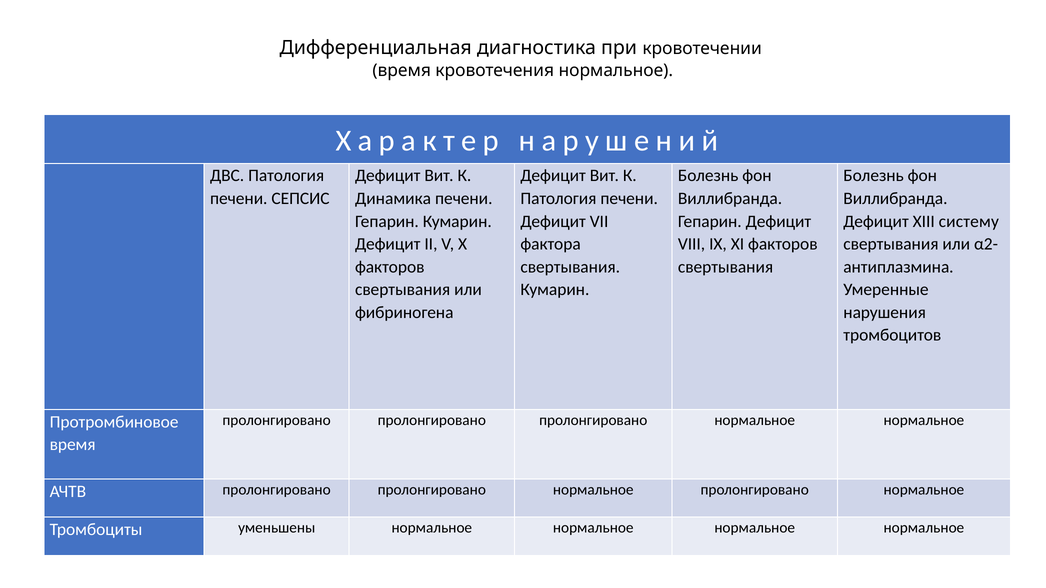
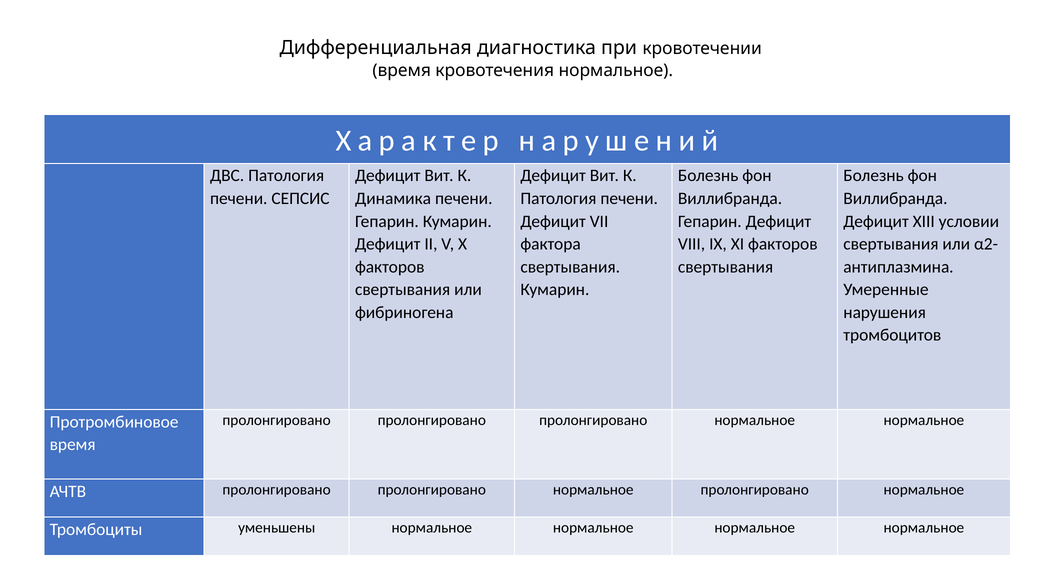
систему: систему -> условии (969, 221)
